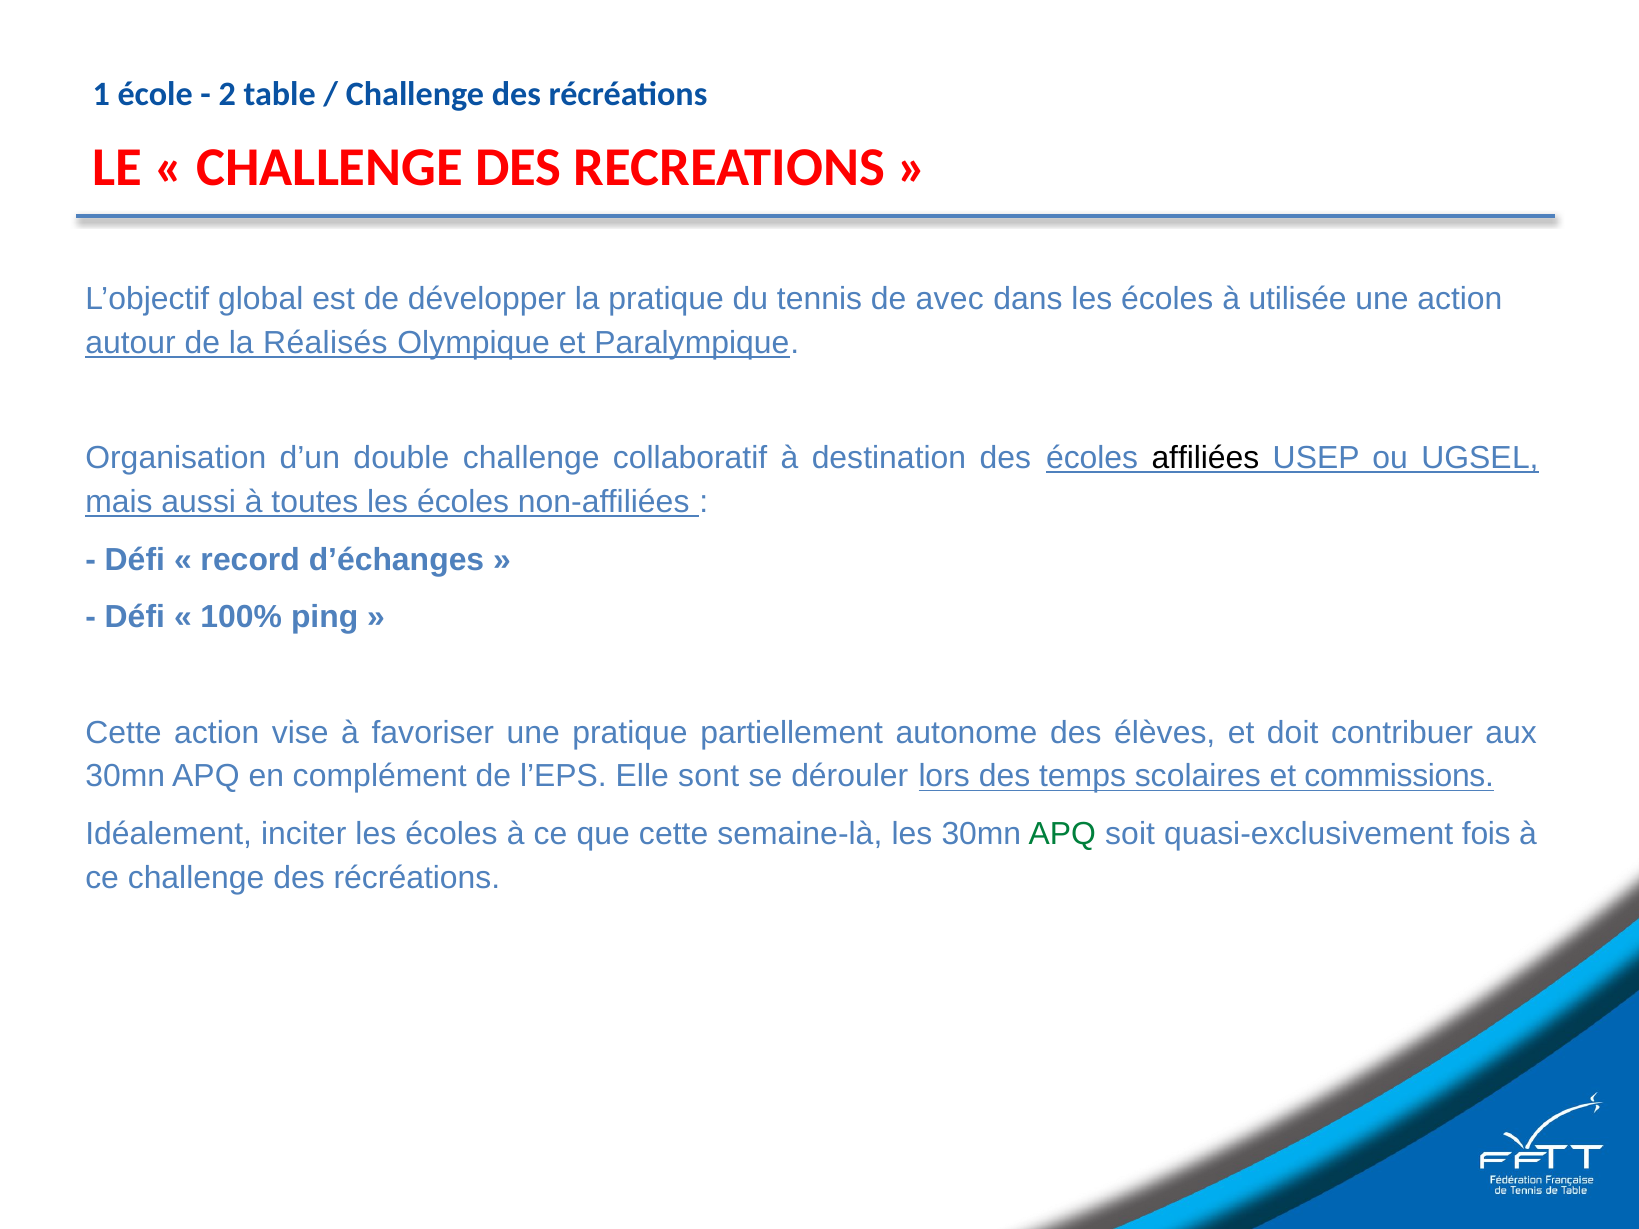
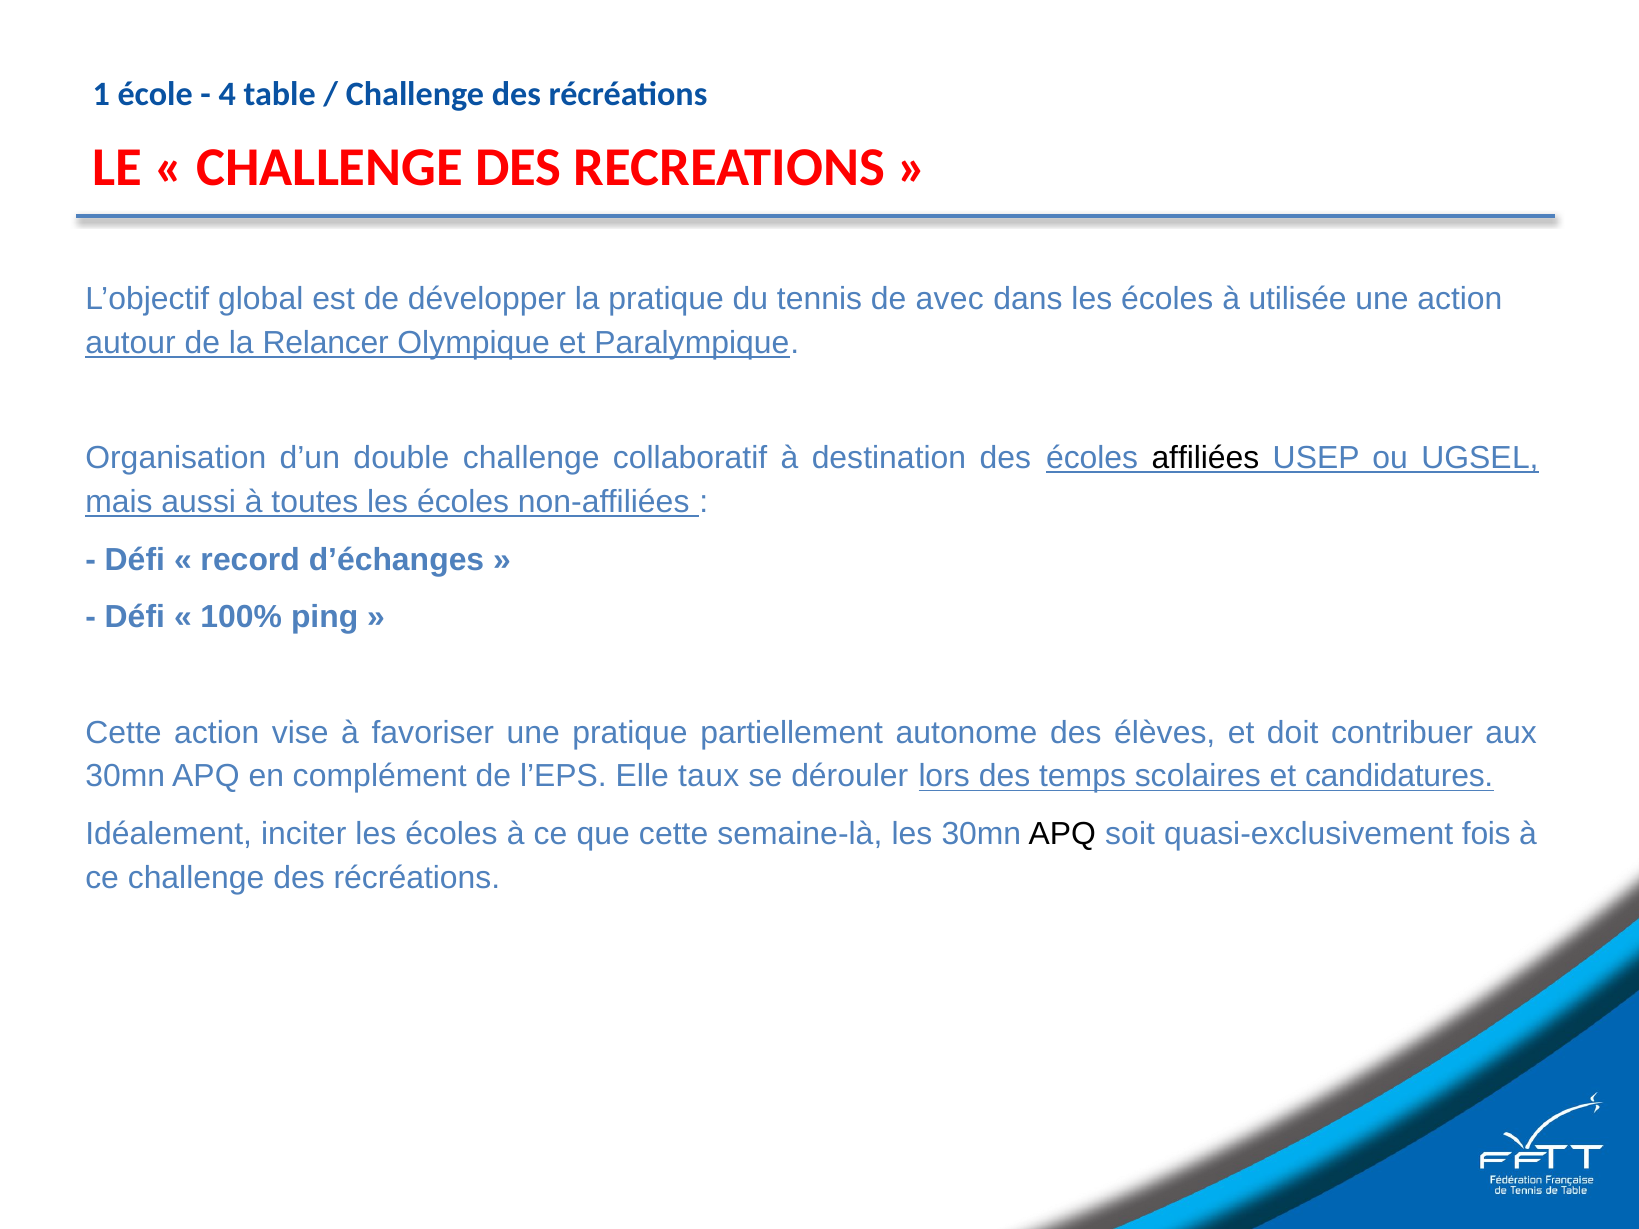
2: 2 -> 4 (227, 94)
Réalisés: Réalisés -> Relancer (326, 343)
sont: sont -> taux (709, 777)
commissions: commissions -> candidatures (1399, 777)
APQ colour: green -> black (1062, 834)
